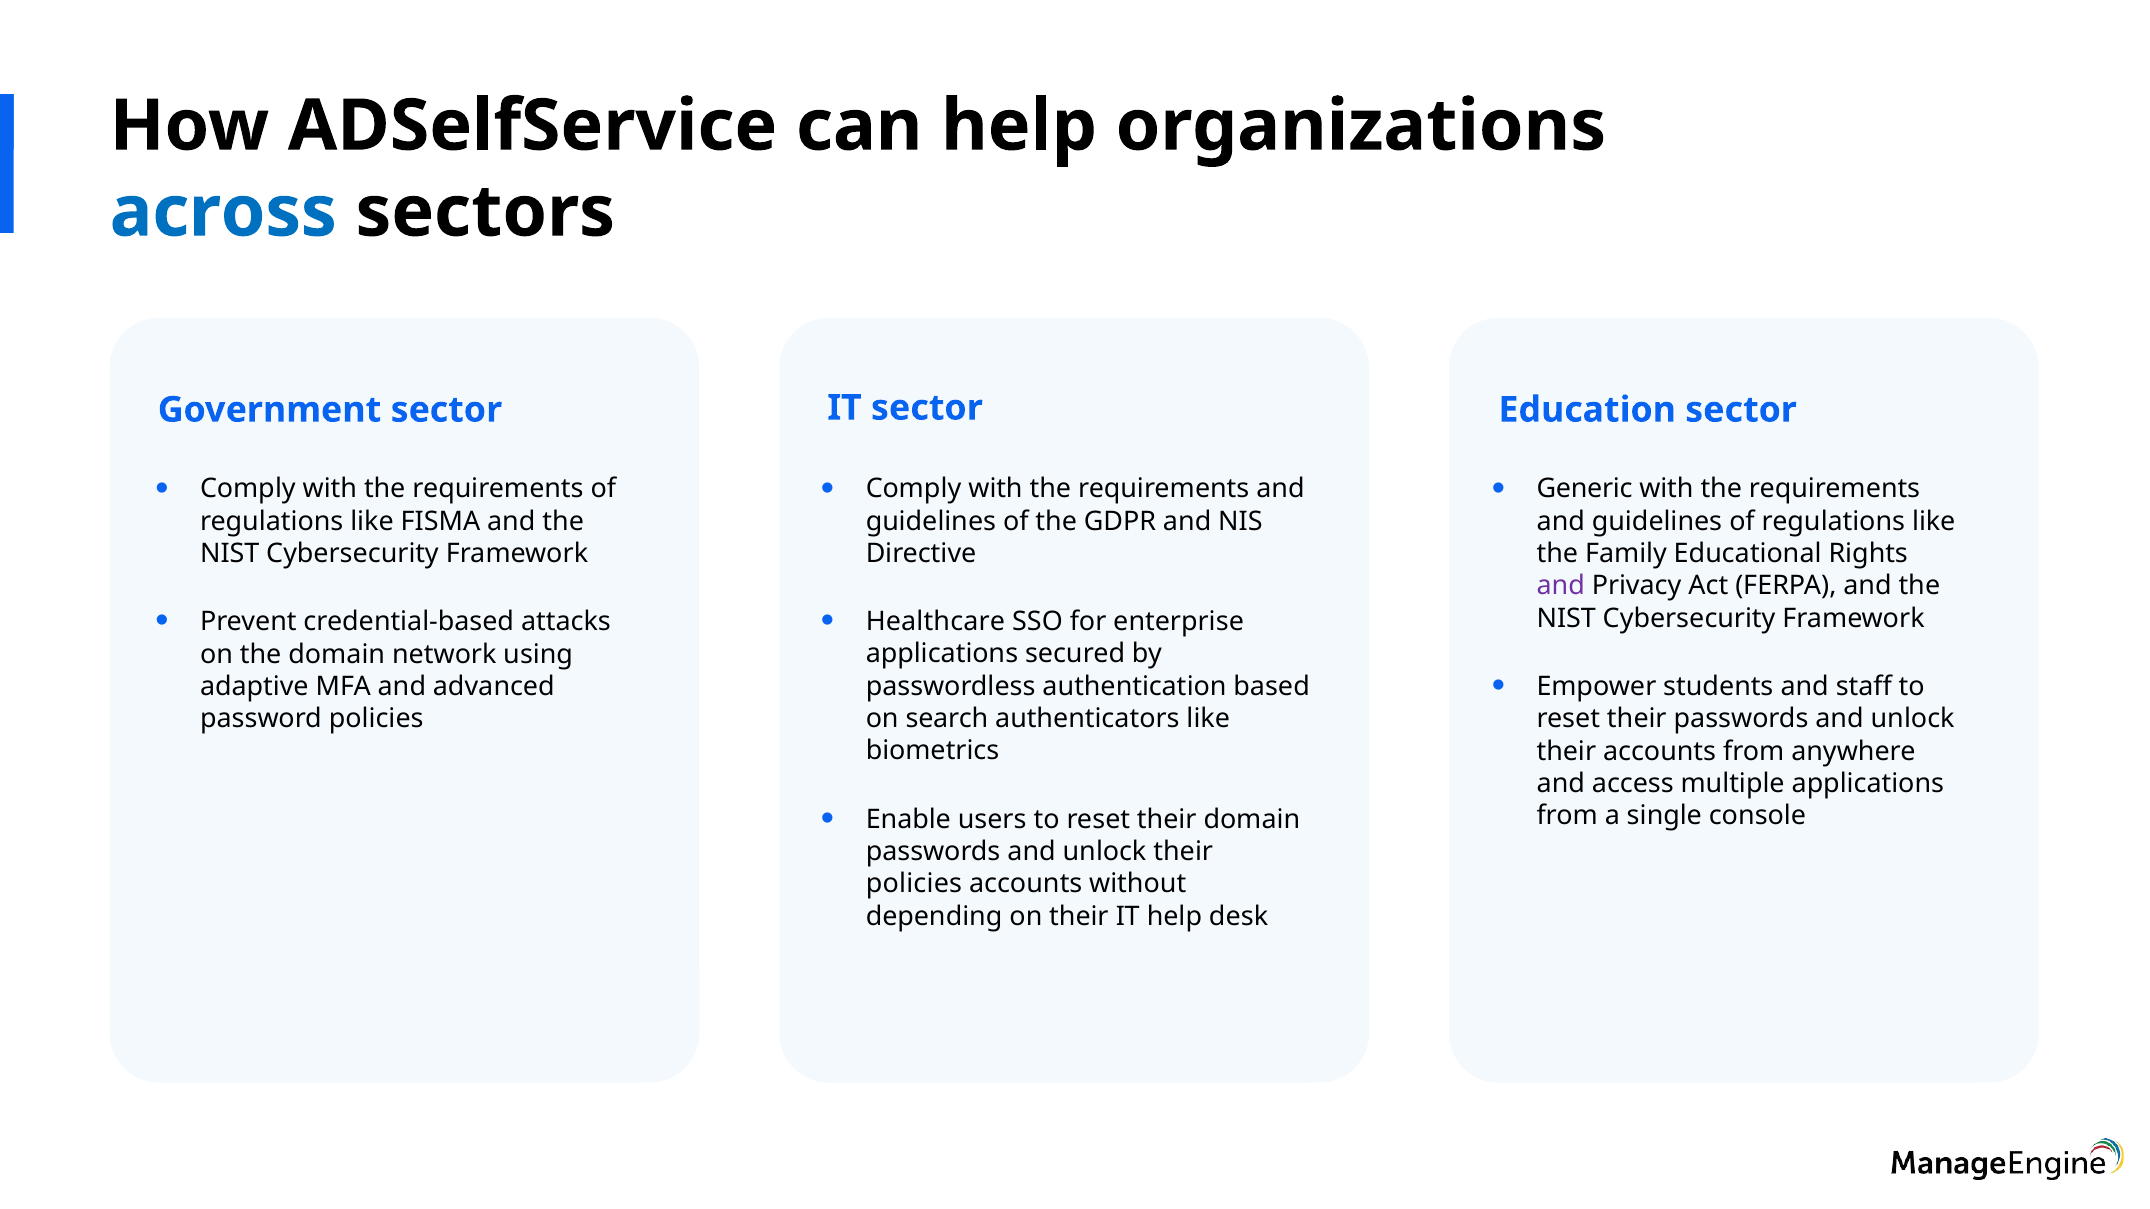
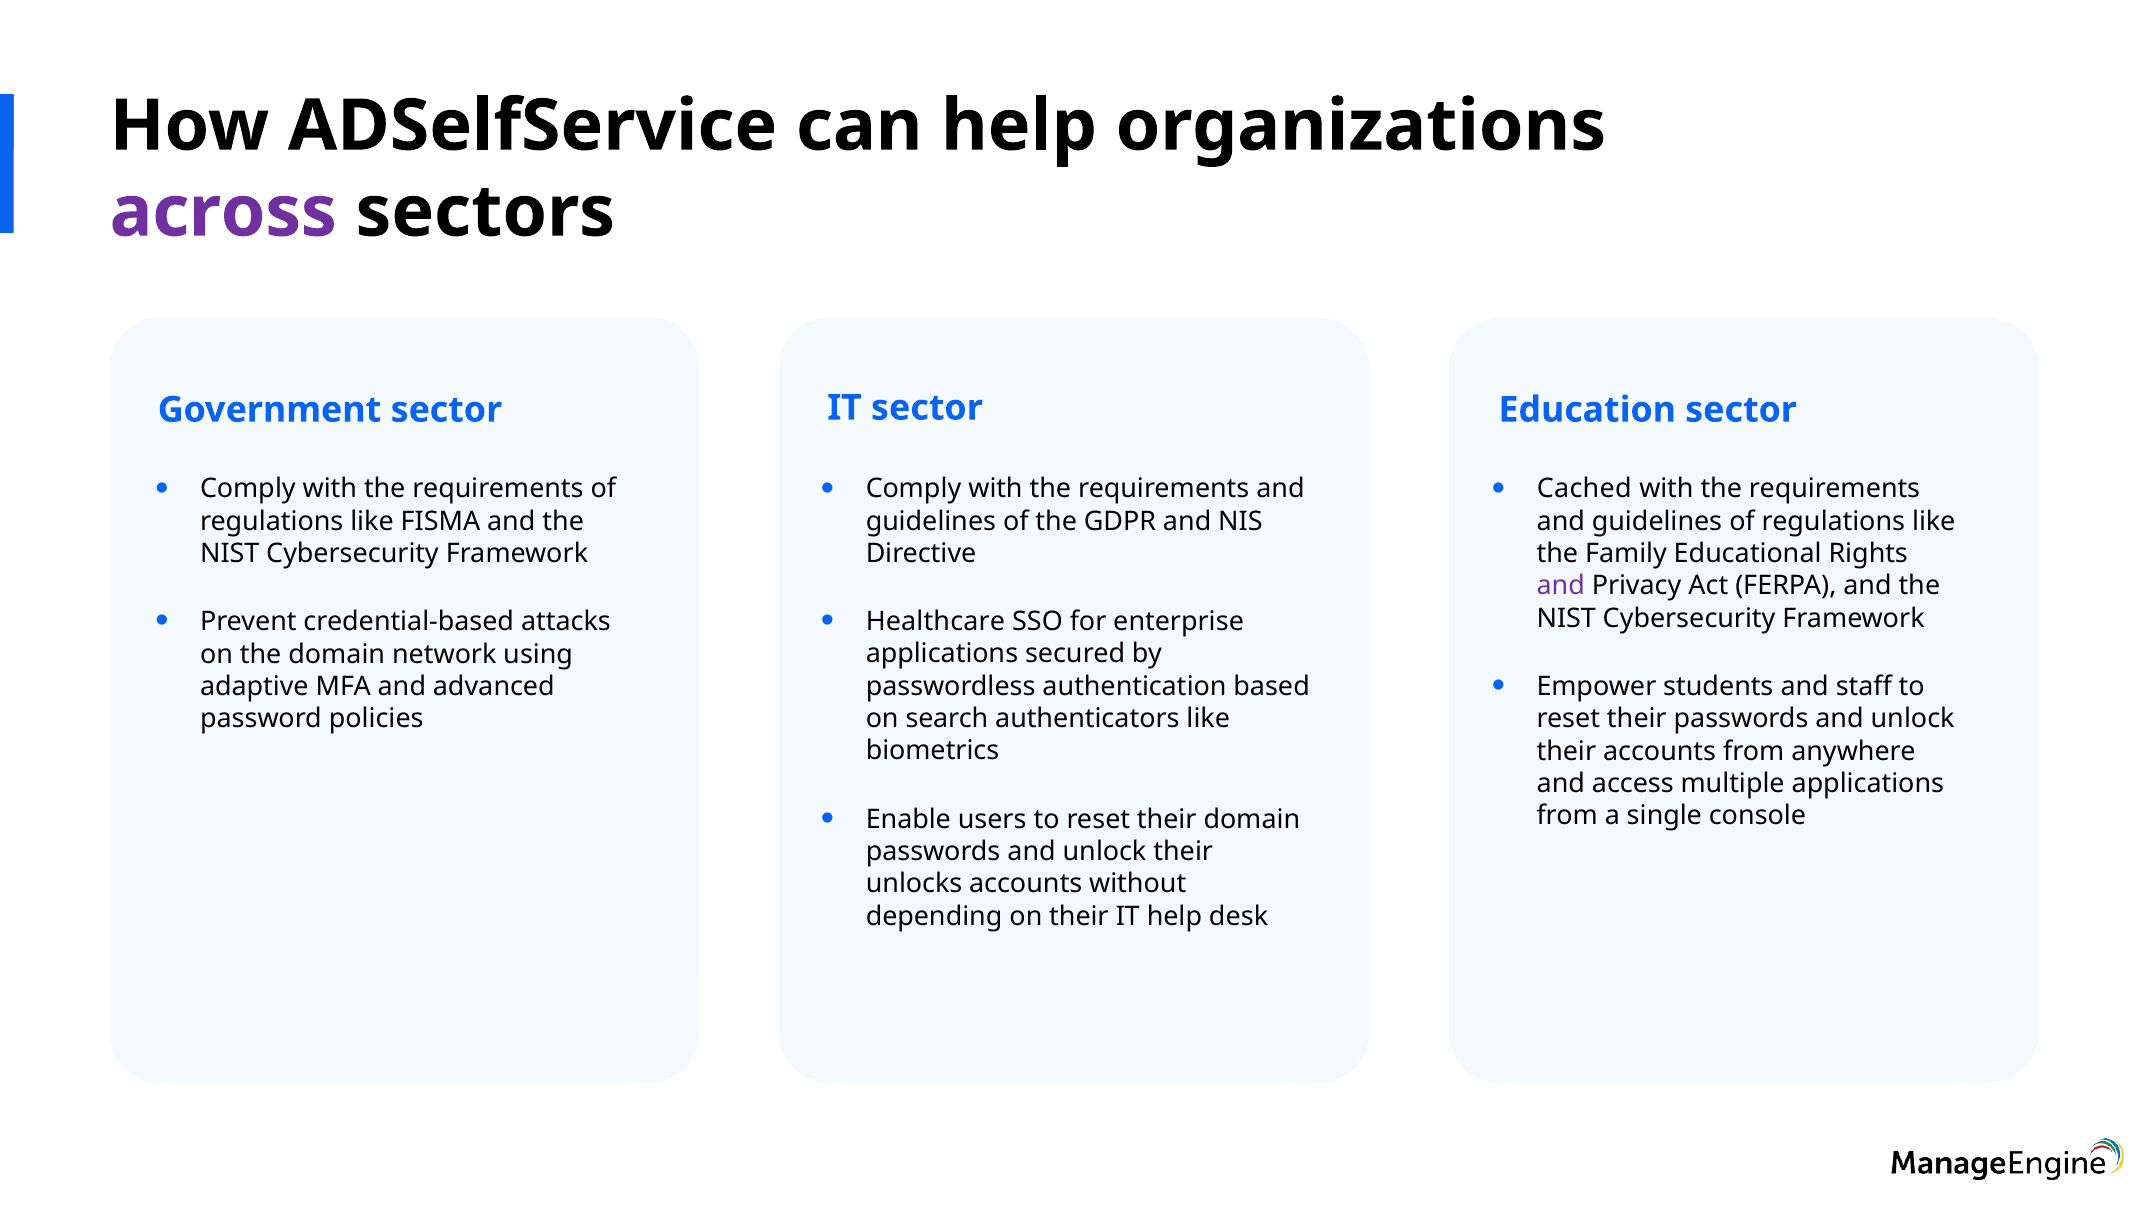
across colour: blue -> purple (223, 212)
Generic: Generic -> Cached (1584, 489)
policies: policies -> unlocks (914, 884)
